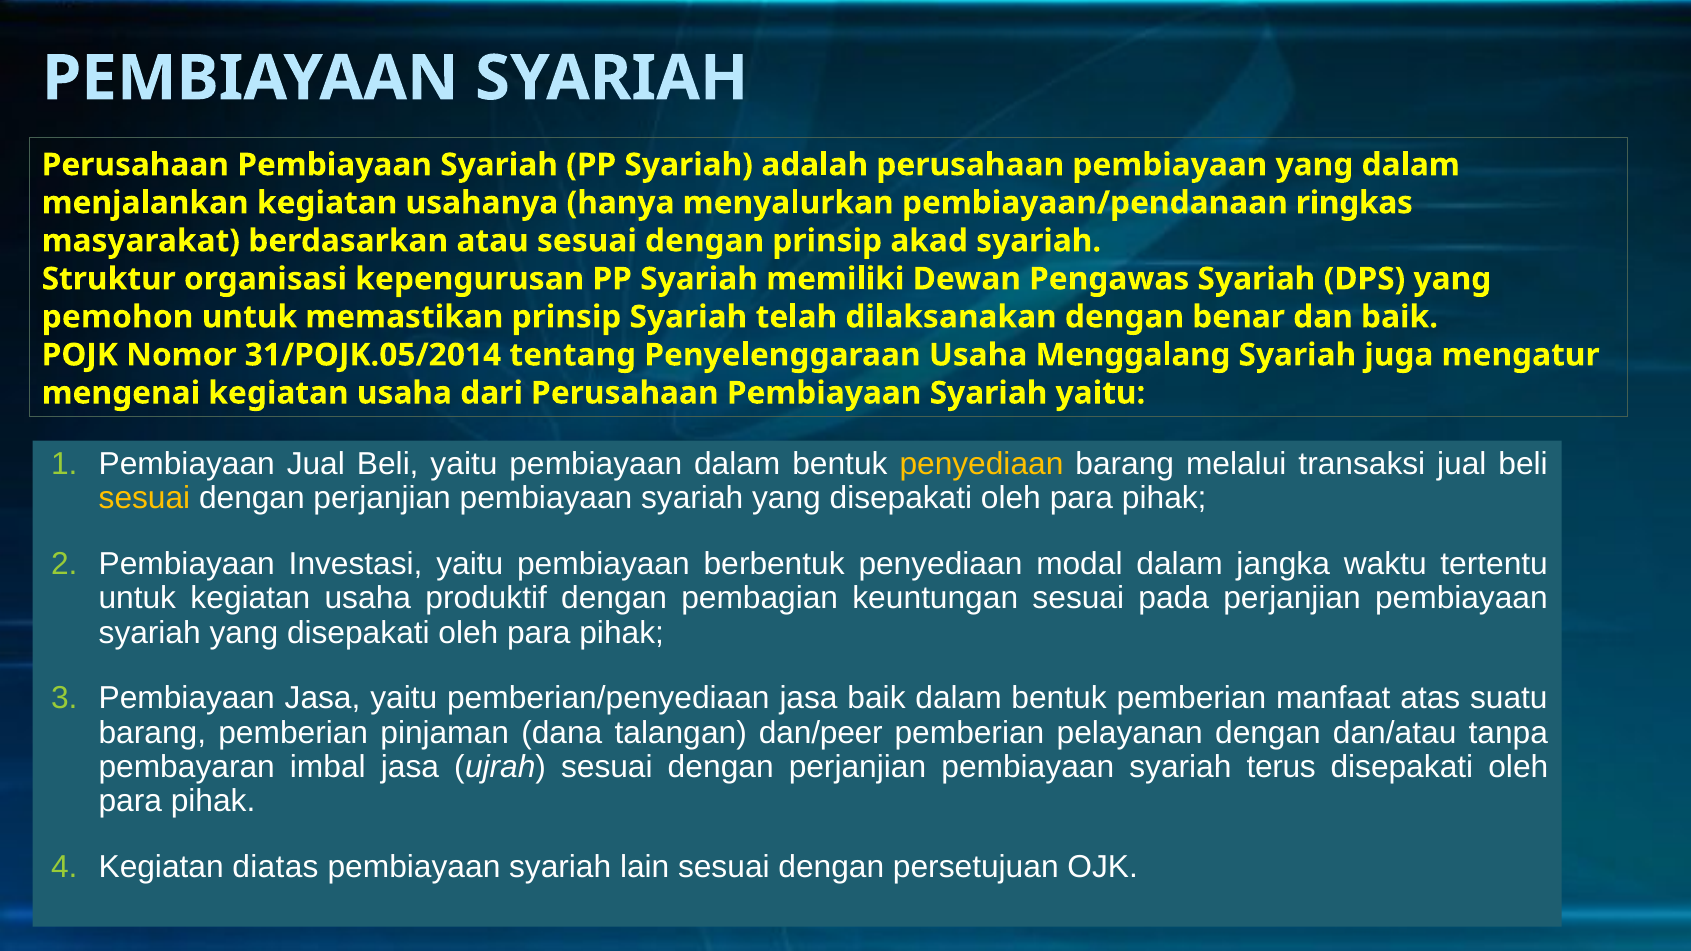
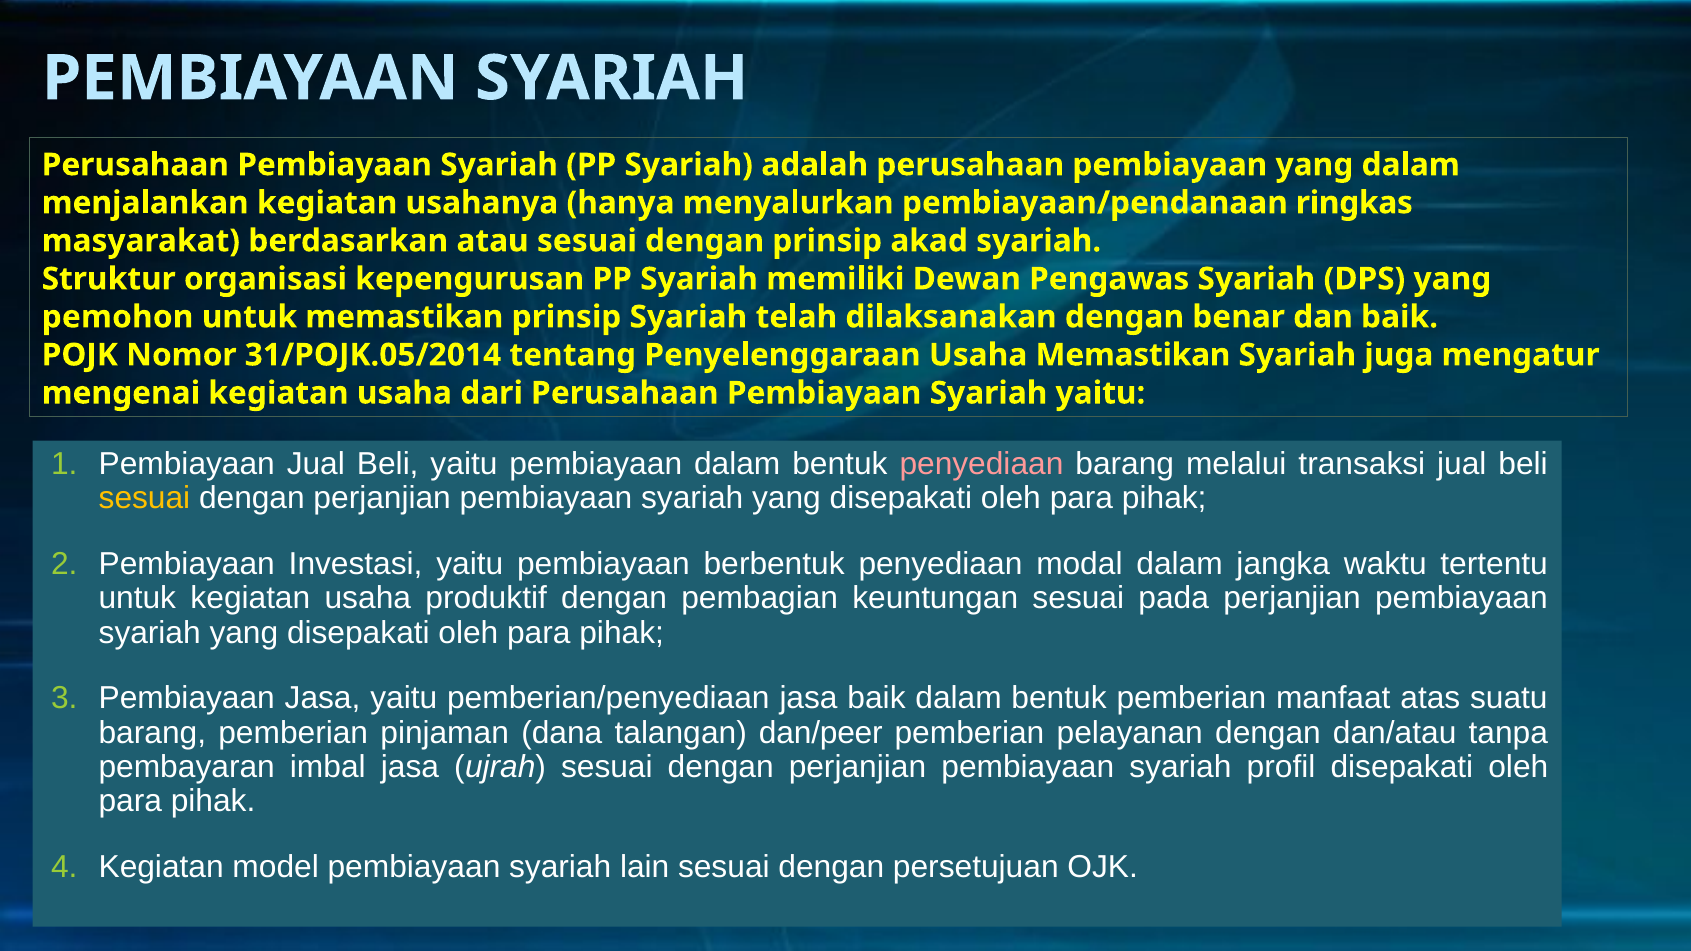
Usaha Menggalang: Menggalang -> Memastikan (1133, 355)
penyediaan colour: yellow -> pink (981, 464)
terus: terus -> profil (1281, 767)
diatas: diatas -> model (276, 868)
